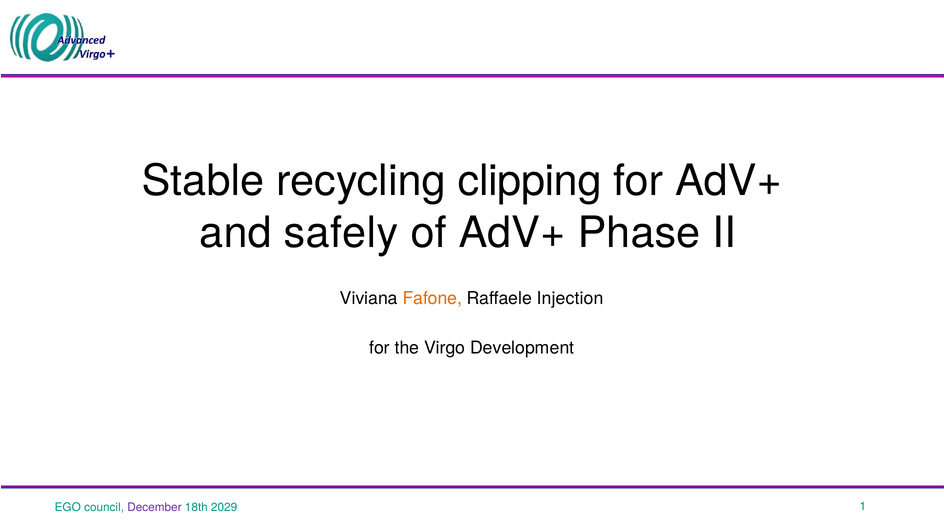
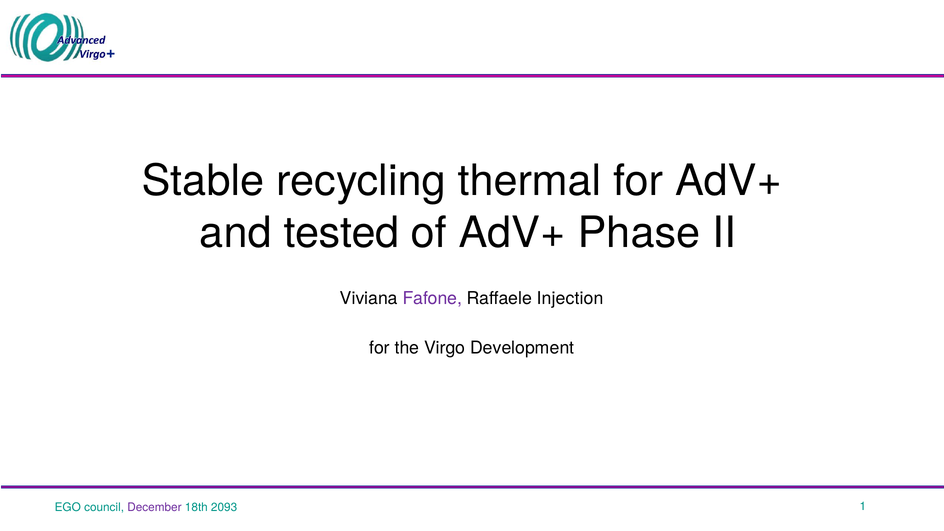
clipping: clipping -> thermal (530, 181)
safely: safely -> tested (341, 233)
Fafone colour: orange -> purple (432, 298)
2029: 2029 -> 2093 (224, 507)
